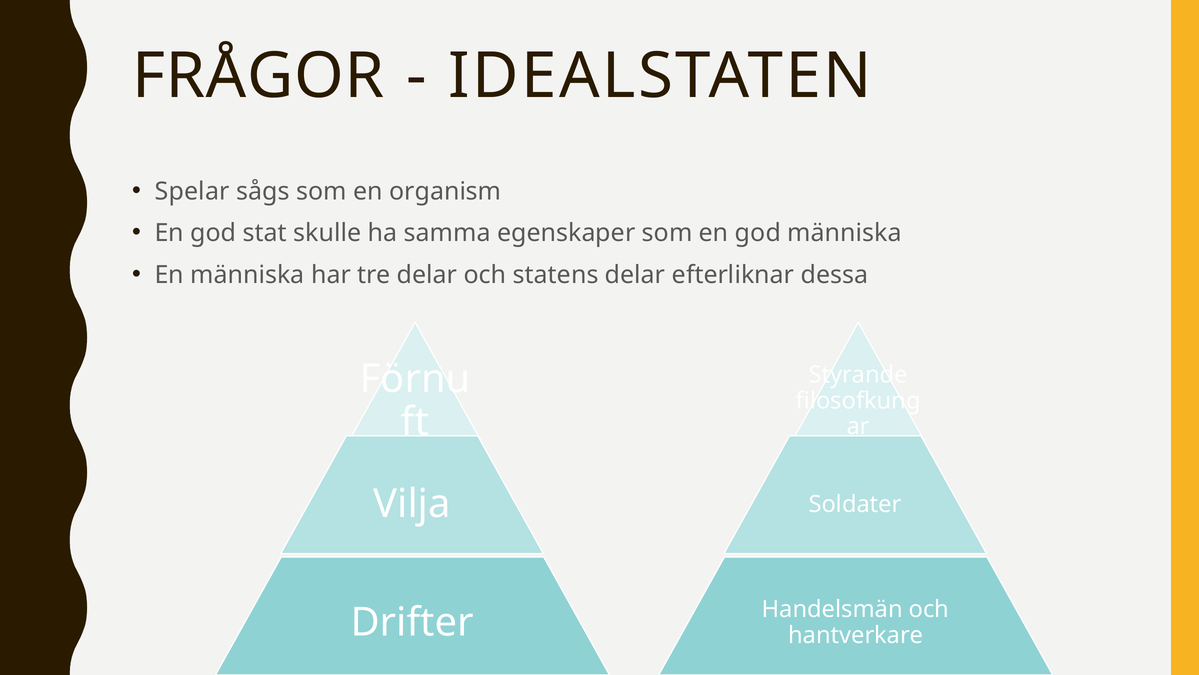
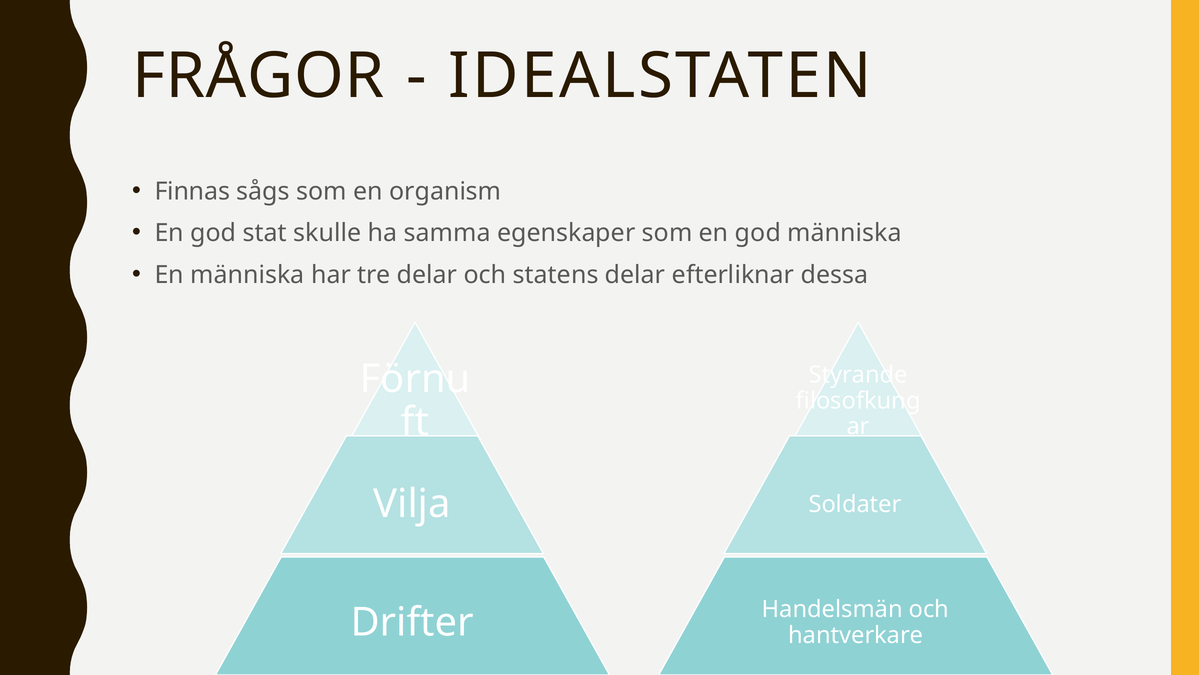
Spelar: Spelar -> Finnas (192, 191)
